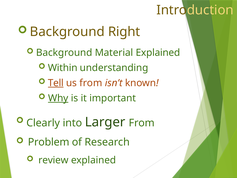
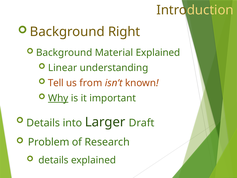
Within: Within -> Linear (63, 68)
Tell underline: present -> none (56, 83)
Clearly: Clearly -> Details (43, 123)
Larger From: From -> Draft (142, 123)
review: review -> details (53, 160)
